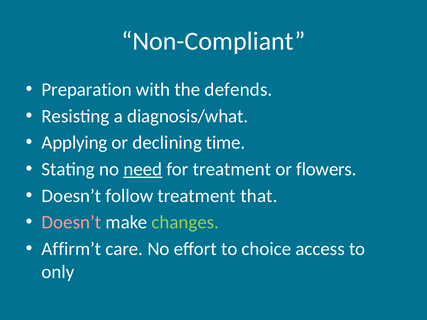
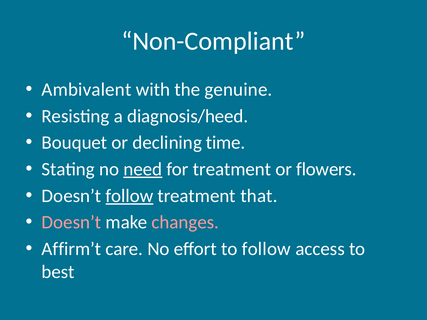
Preparation: Preparation -> Ambivalent (87, 90)
defends: defends -> genuine (238, 90)
diagnosis/what: diagnosis/what -> diagnosis/heed (188, 116)
Applying: Applying -> Bouquet (74, 143)
follow underline: none -> present (129, 196)
changes colour: light green -> pink (185, 223)
to choice: choice -> follow (266, 249)
only: only -> best (58, 272)
